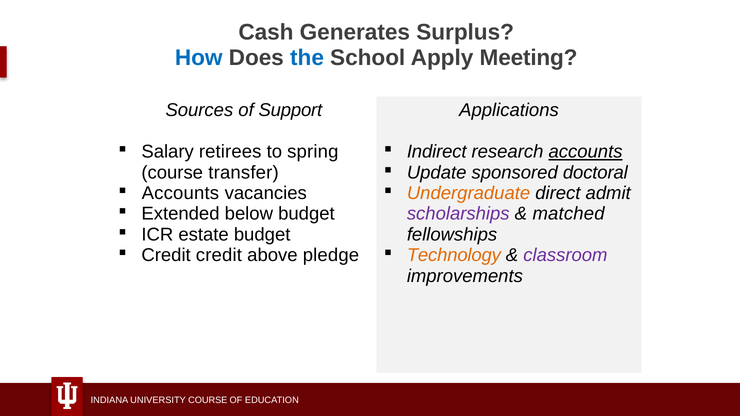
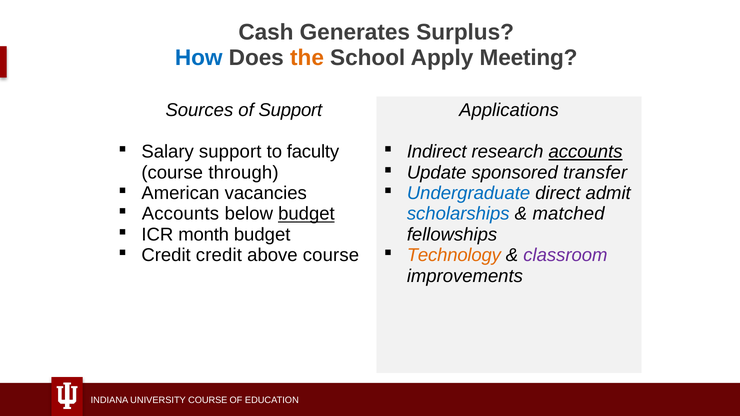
the colour: blue -> orange (307, 58)
Salary retirees: retirees -> support (230, 152)
spring: spring -> faculty (313, 152)
doctoral: doctoral -> transfer (595, 173)
transfer: transfer -> through (244, 173)
Accounts: Accounts -> American (181, 193)
Undergraduate colour: orange -> blue (469, 193)
Extended: Extended -> Accounts (180, 214)
budget underline: none -> present (306, 214)
scholarships colour: purple -> blue (458, 214)
estate: estate -> month (204, 235)
above pledge: pledge -> course (331, 255)
